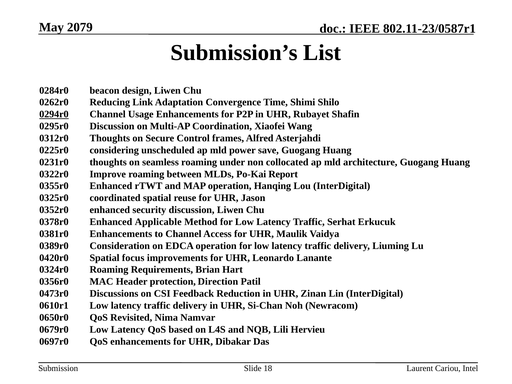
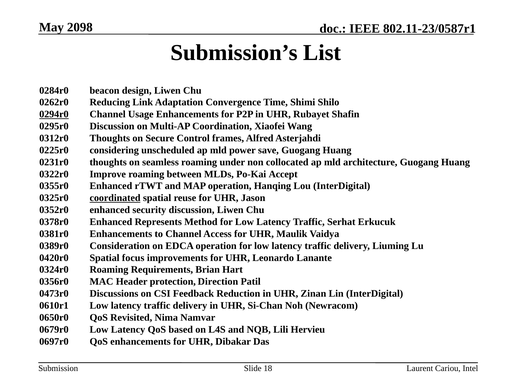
2079: 2079 -> 2098 (80, 27)
Report: Report -> Accept (283, 174)
coordinated underline: none -> present (115, 198)
Applicable: Applicable -> Represents (158, 222)
